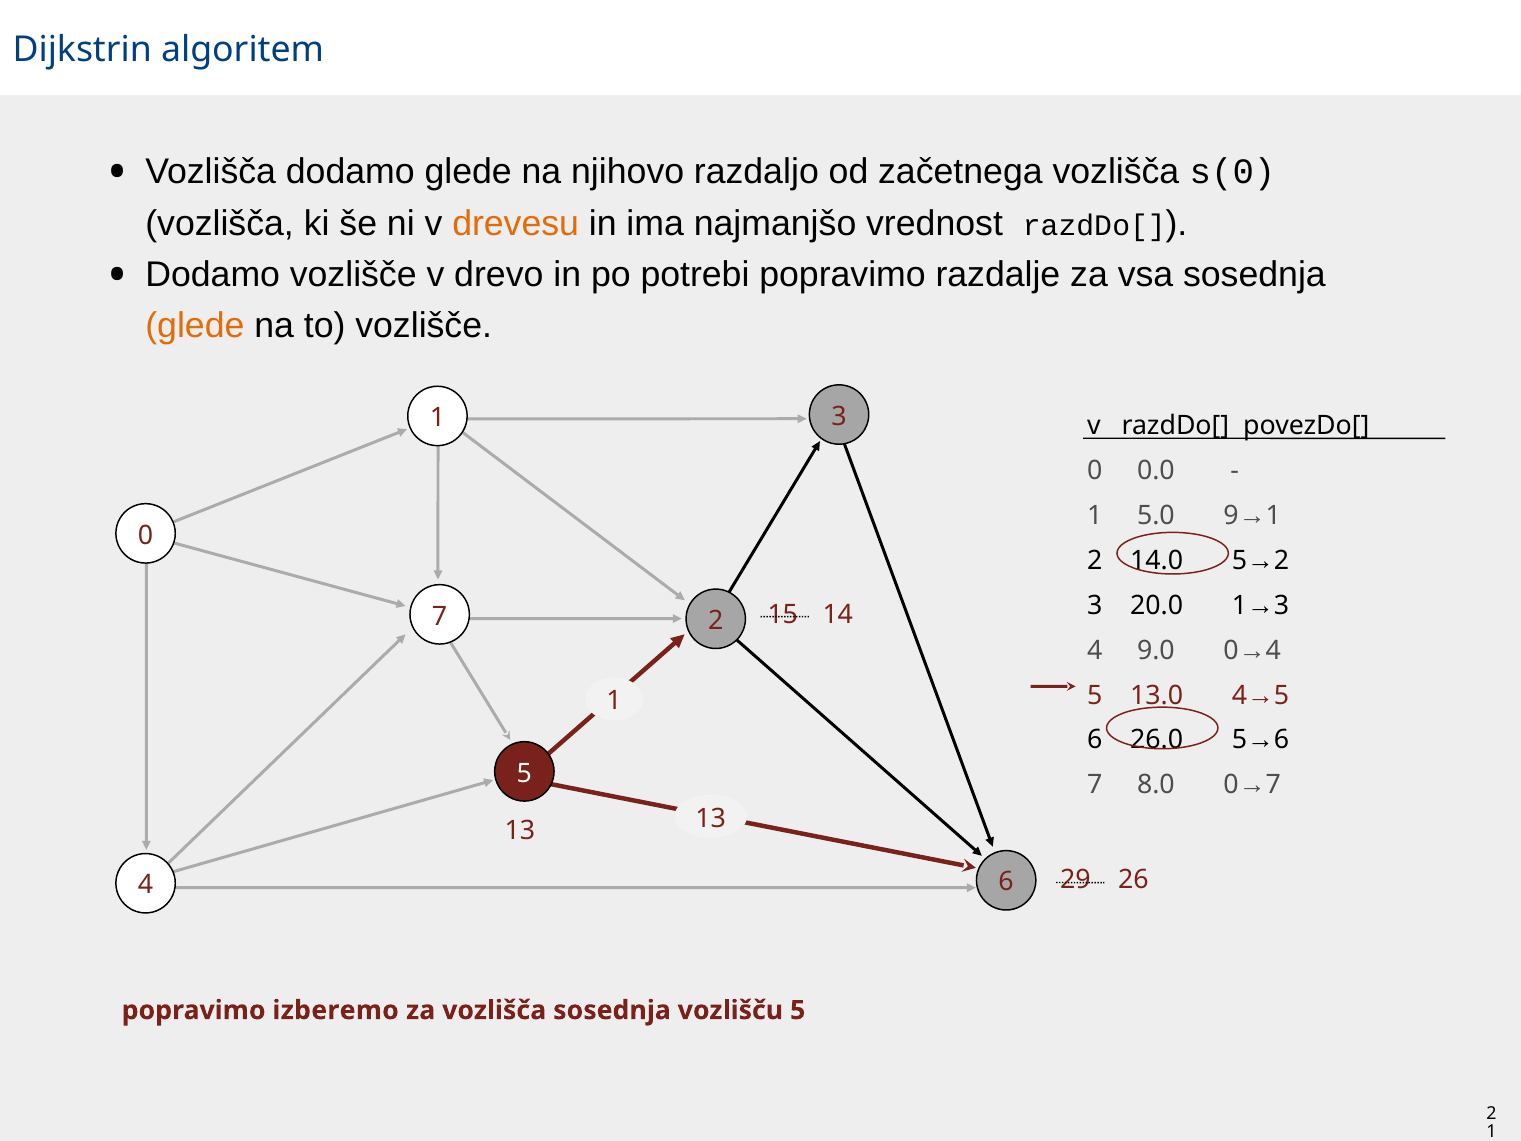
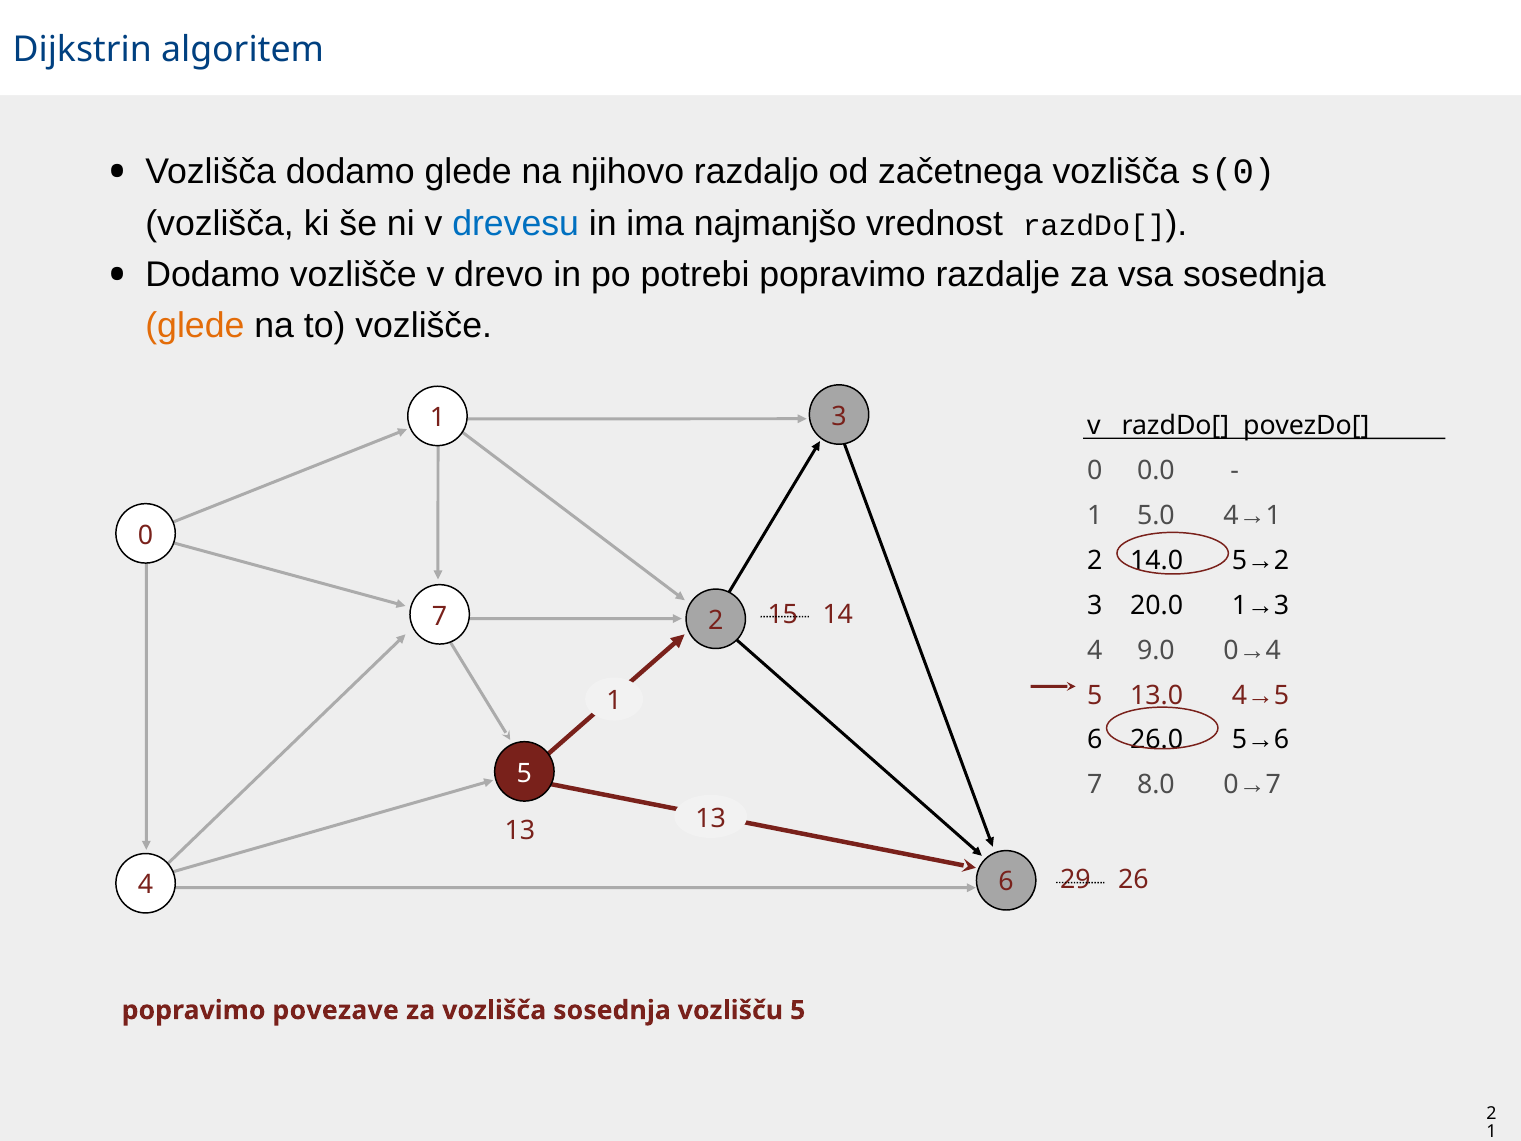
drevesu colour: orange -> blue (516, 223)
5.0 9: 9 -> 4 (1231, 516)
izberemo: izberemo -> povezave (336, 1010)
